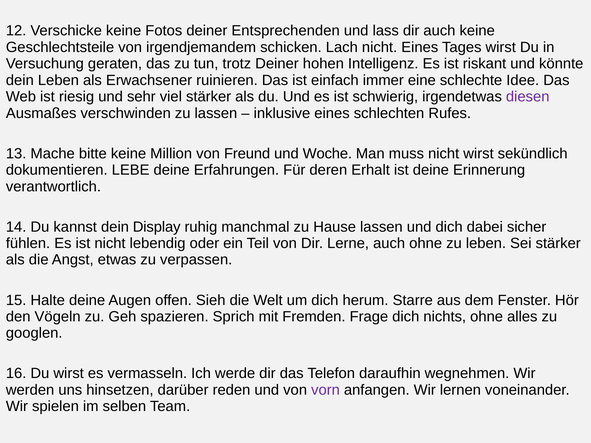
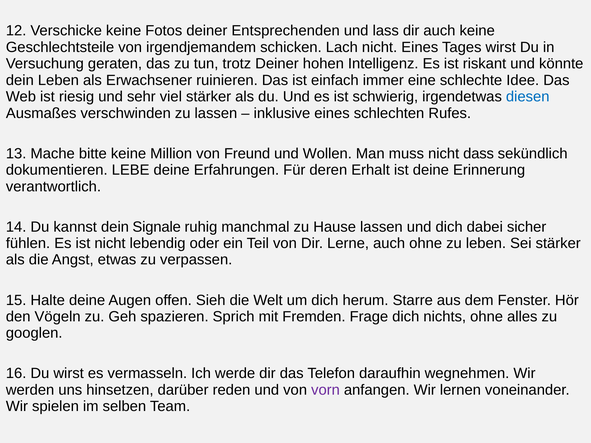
diesen colour: purple -> blue (528, 97)
Woche: Woche -> Wollen (327, 154)
nicht wirst: wirst -> dass (479, 154)
Display: Display -> Signale (157, 227)
